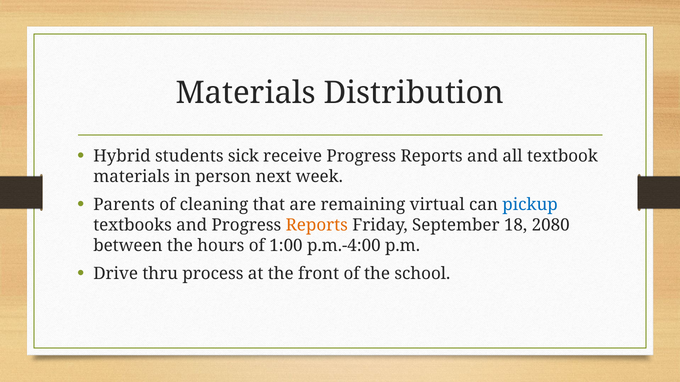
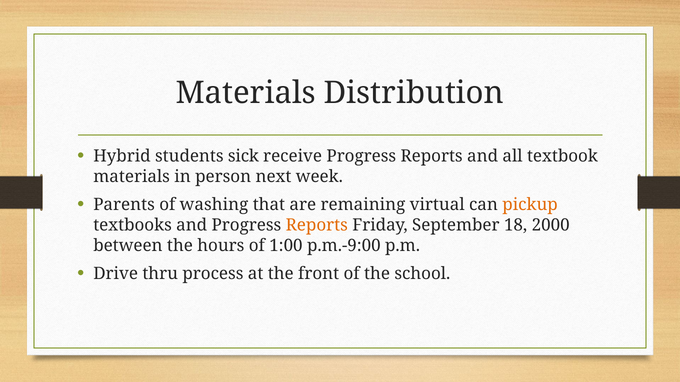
cleaning: cleaning -> washing (214, 205)
pickup colour: blue -> orange (530, 205)
2080: 2080 -> 2000 (551, 225)
p.m.-4:00: p.m.-4:00 -> p.m.-9:00 (344, 246)
